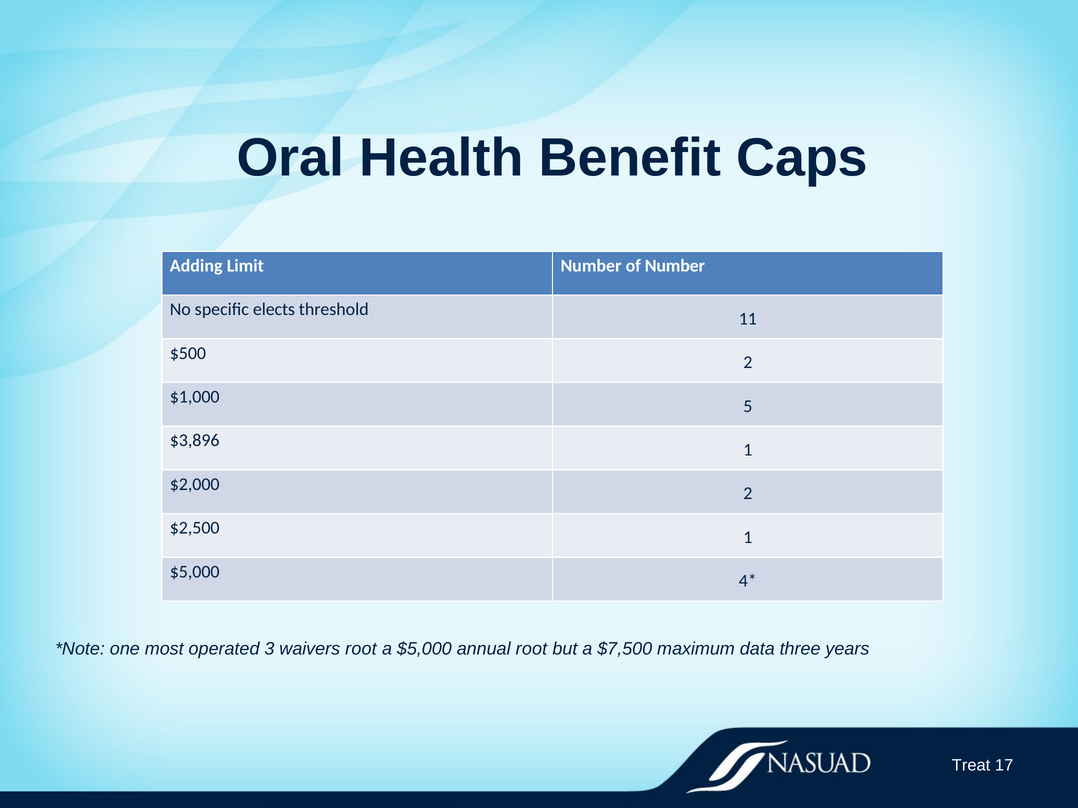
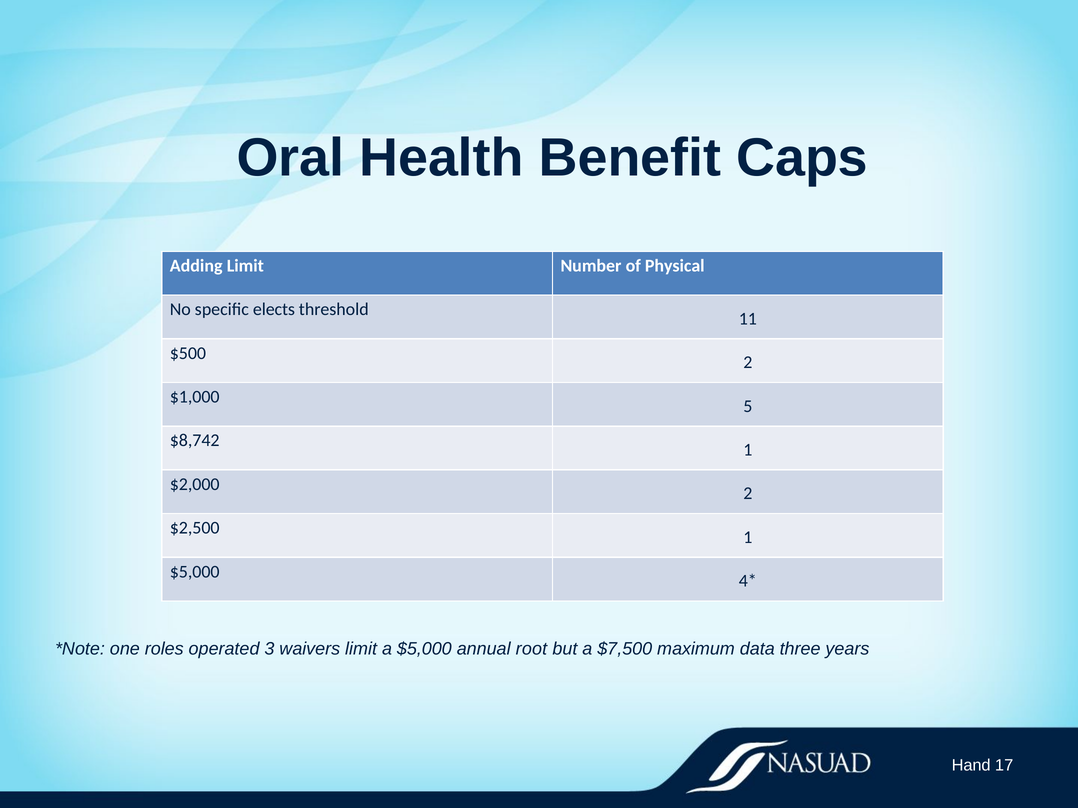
of Number: Number -> Physical (675, 266)
$3,896: $3,896 -> $8,742 (195, 441)
most: most -> roles (164, 649)
waivers root: root -> limit (361, 649)
Treat: Treat -> Hand (971, 766)
